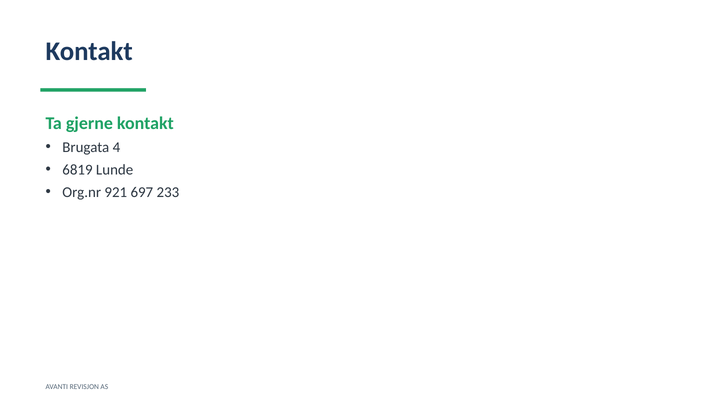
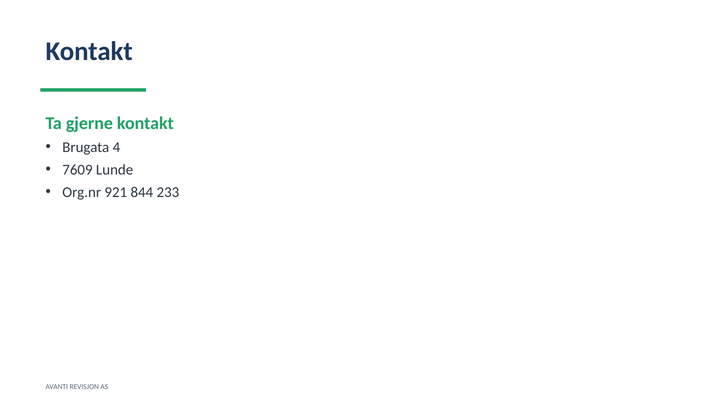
6819: 6819 -> 7609 (77, 170)
697: 697 -> 844 (142, 192)
